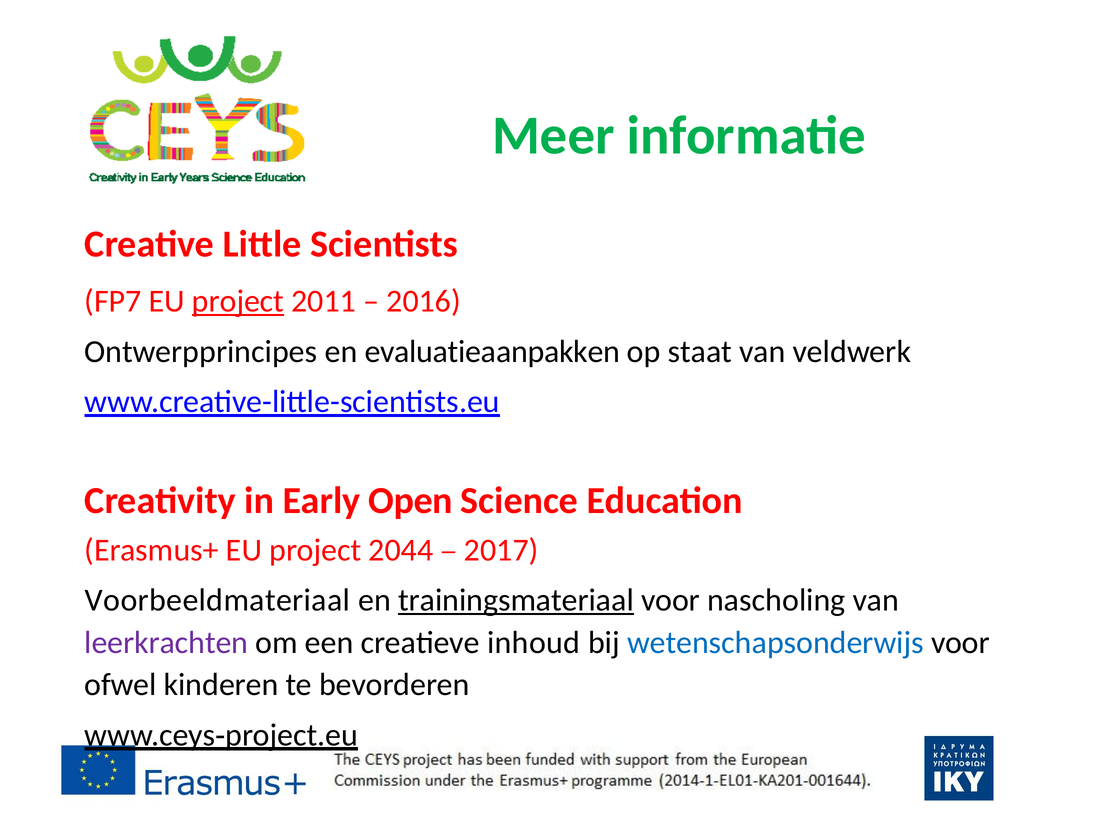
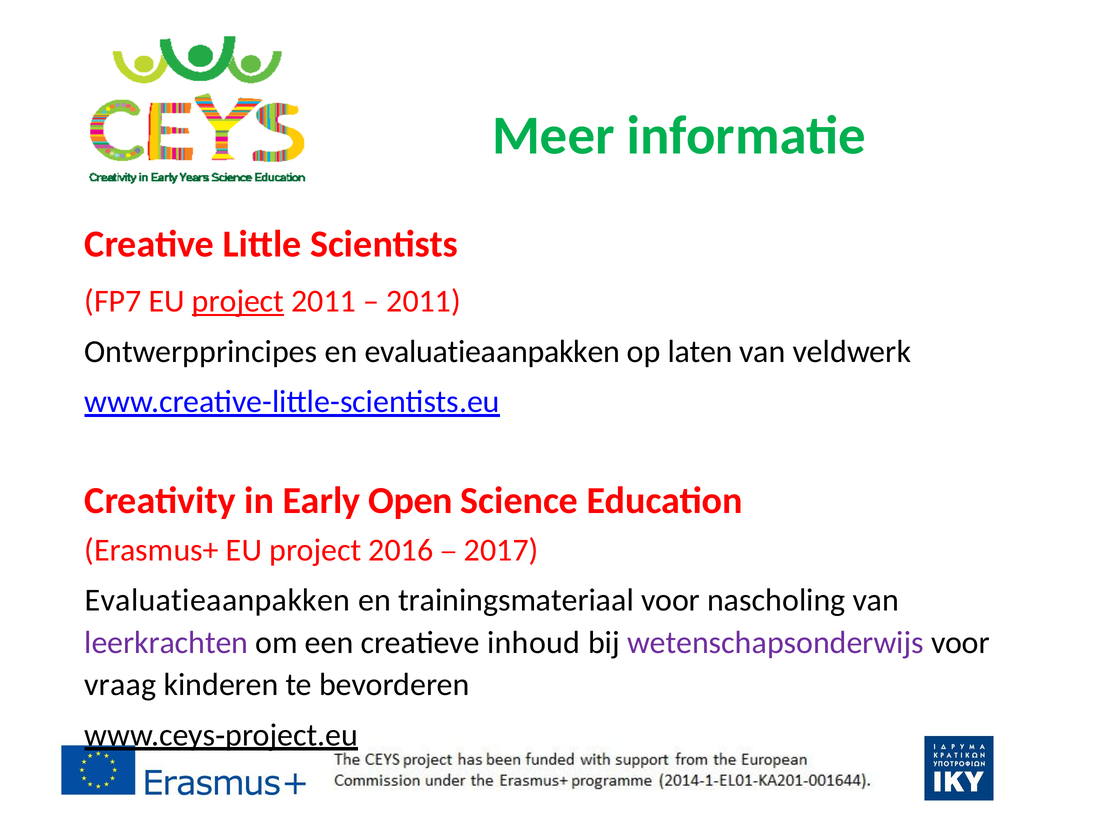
2016: 2016 -> 2011 (424, 301)
staat: staat -> laten (700, 351)
2044: 2044 -> 2016 (401, 550)
Voorbeeldmateriaal: Voorbeeldmateriaal -> Evaluatieaanpakken (217, 600)
trainingsmateriaal underline: present -> none (516, 600)
wetenschapsonderwijs colour: blue -> purple (775, 642)
ofwel: ofwel -> vraag (120, 685)
